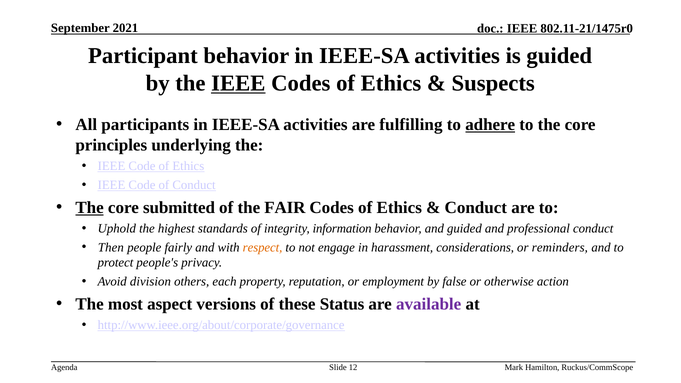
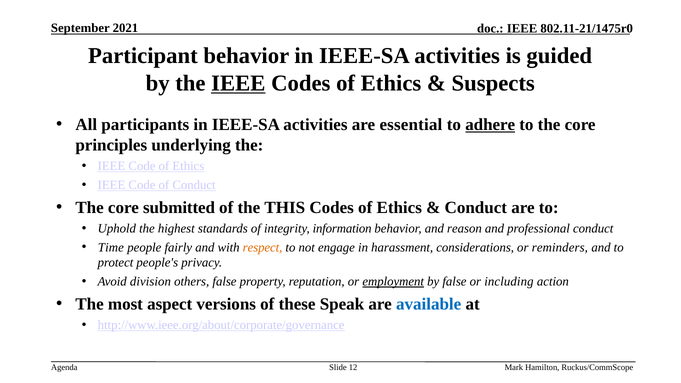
fulfilling: fulfilling -> essential (411, 125)
The underline: present -> none (90, 207)
FAIR: FAIR -> THIS (285, 207)
and guided: guided -> reason (464, 229)
Then: Then -> Time (111, 247)
others each: each -> false (224, 282)
employment underline: none -> present (393, 282)
otherwise: otherwise -> including (509, 282)
Status: Status -> Speak (342, 304)
available colour: purple -> blue (429, 304)
